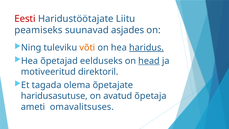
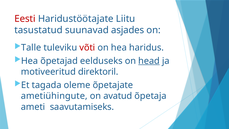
peamiseks: peamiseks -> tasustatud (39, 30)
Ning: Ning -> Talle (31, 48)
võti colour: orange -> red (87, 48)
haridus underline: present -> none (146, 48)
olema: olema -> oleme (77, 85)
haridusasutuse: haridusasutuse -> ametiühingute (54, 96)
omavalitsuses: omavalitsuses -> saavutamiseks (82, 107)
